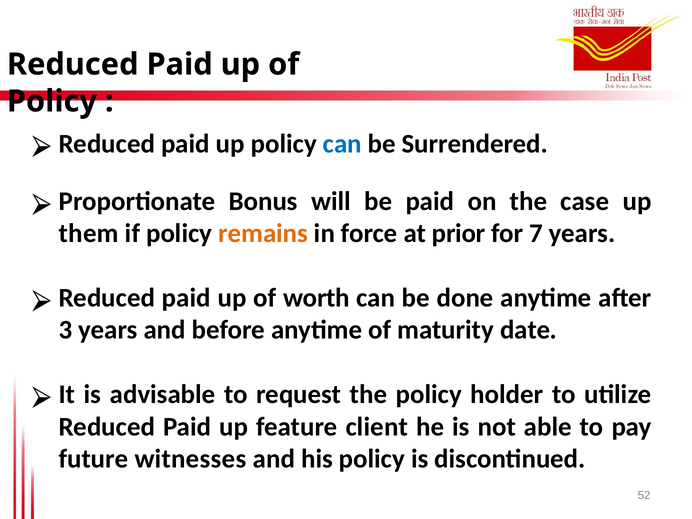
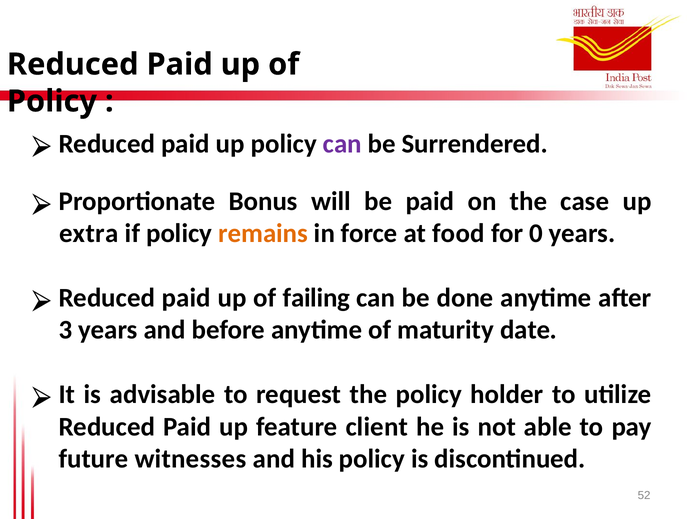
can colour: blue -> purple (342, 144)
them: them -> extra (89, 233)
prior: prior -> food (458, 233)
7: 7 -> 0 (536, 233)
worth: worth -> failing (316, 298)
